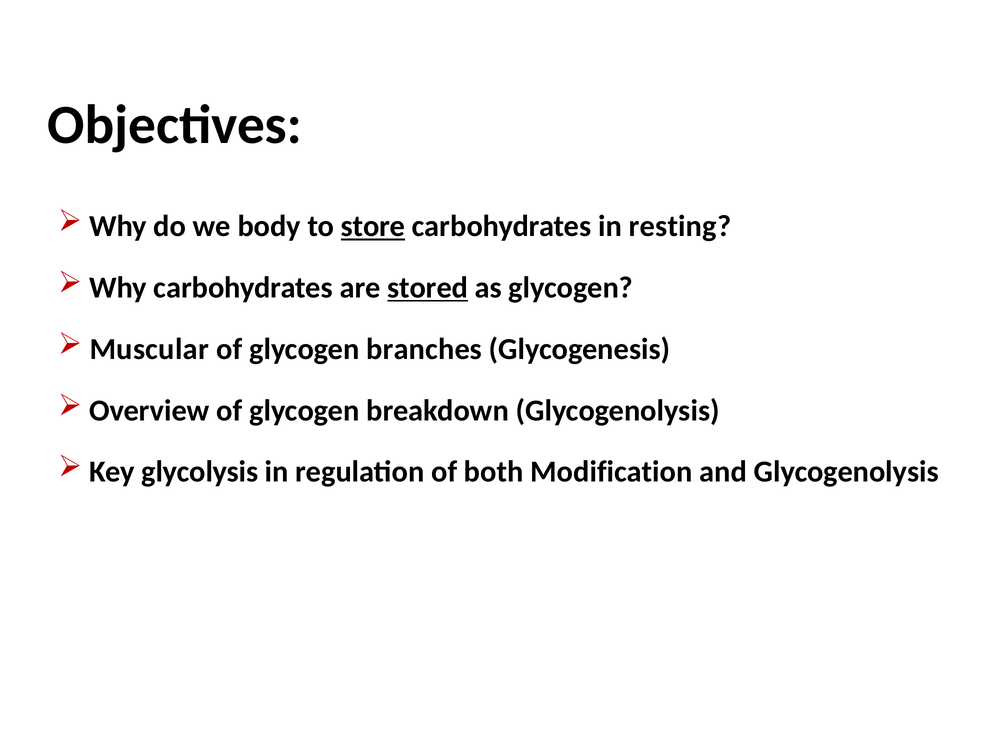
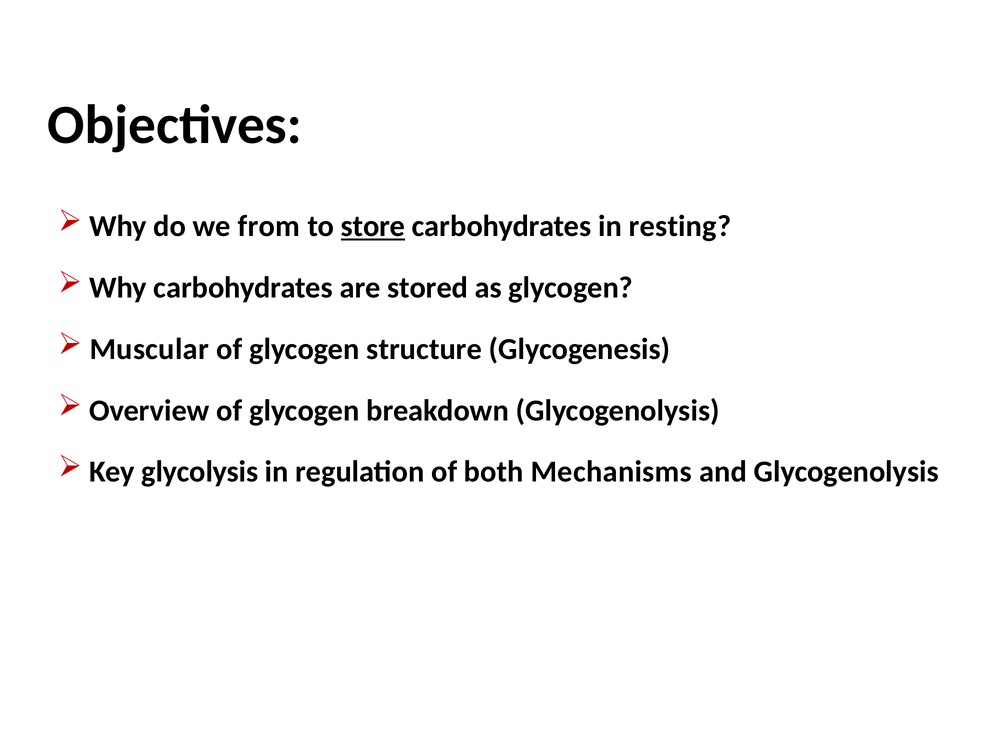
body: body -> from (269, 226)
stored underline: present -> none (428, 288)
branches: branches -> structure (424, 349)
Modification: Modification -> Mechanisms (611, 472)
